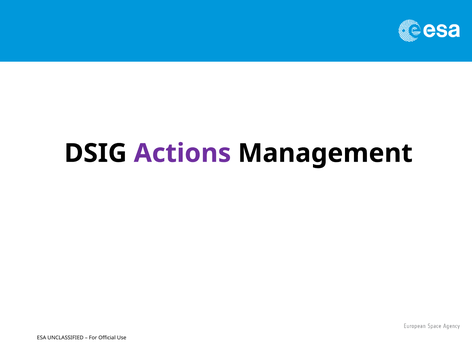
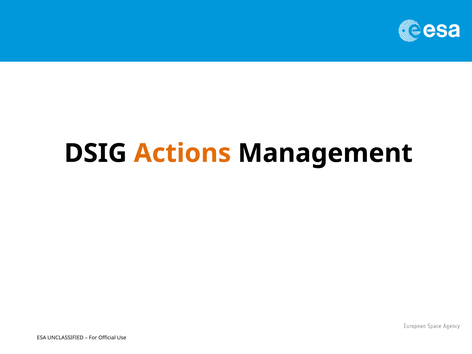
Actions colour: purple -> orange (182, 153)
